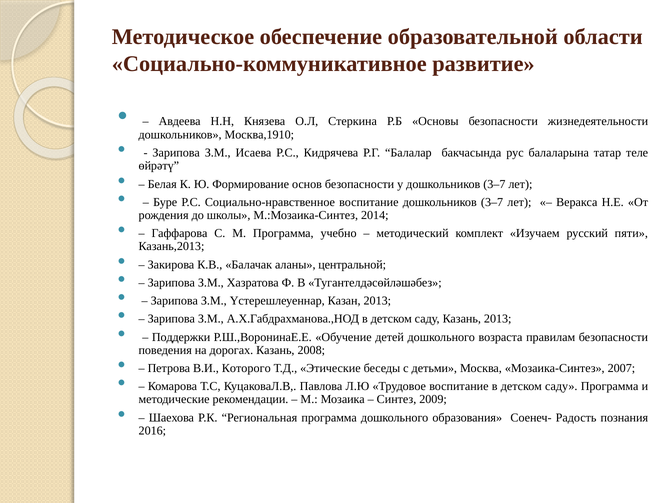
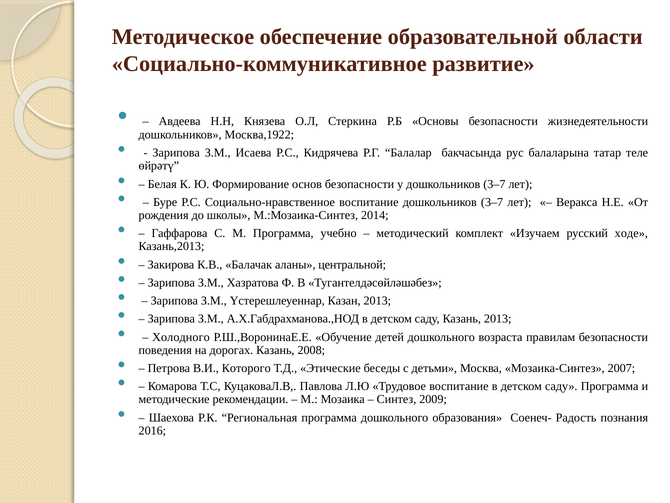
Москва,1910: Москва,1910 -> Москва,1922 (259, 135)
пяти: пяти -> ходе (631, 233)
Поддержки: Поддержки -> Холодного (181, 337)
